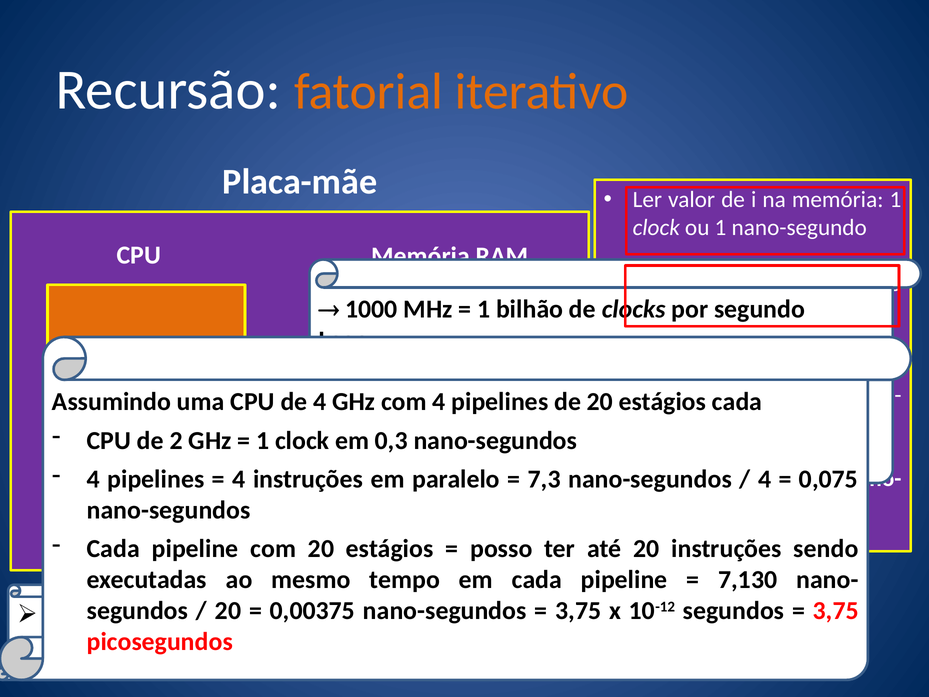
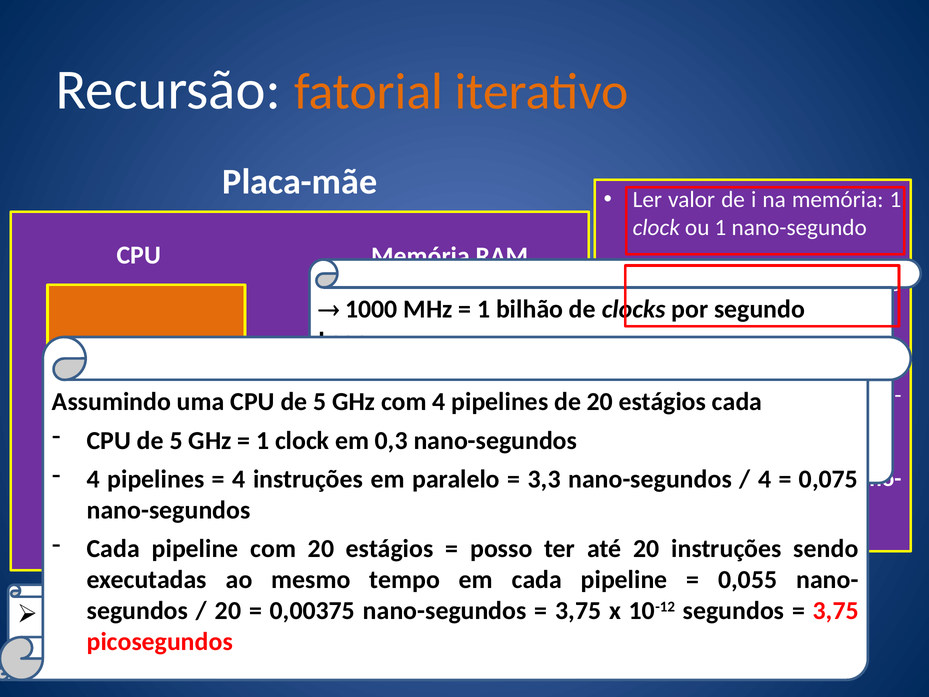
uma CPU de 4: 4 -> 5 (320, 402)
2: 2 -> 5 (176, 440)
7,3: 7,3 -> 3,3 (544, 479)
7,130: 7,130 -> 0,055 (748, 580)
